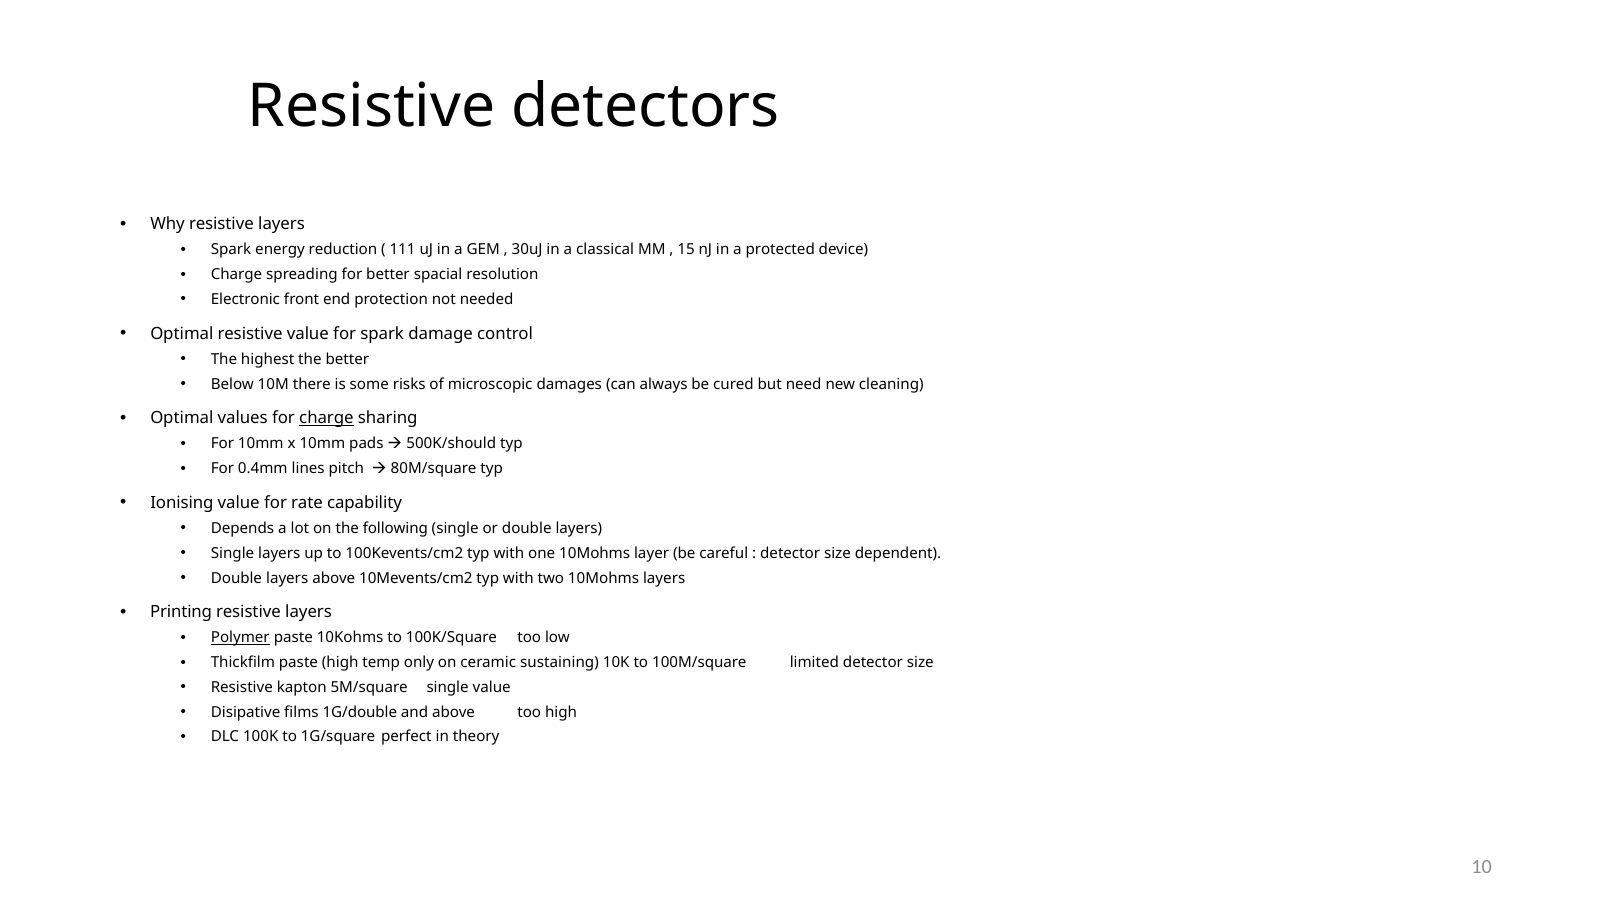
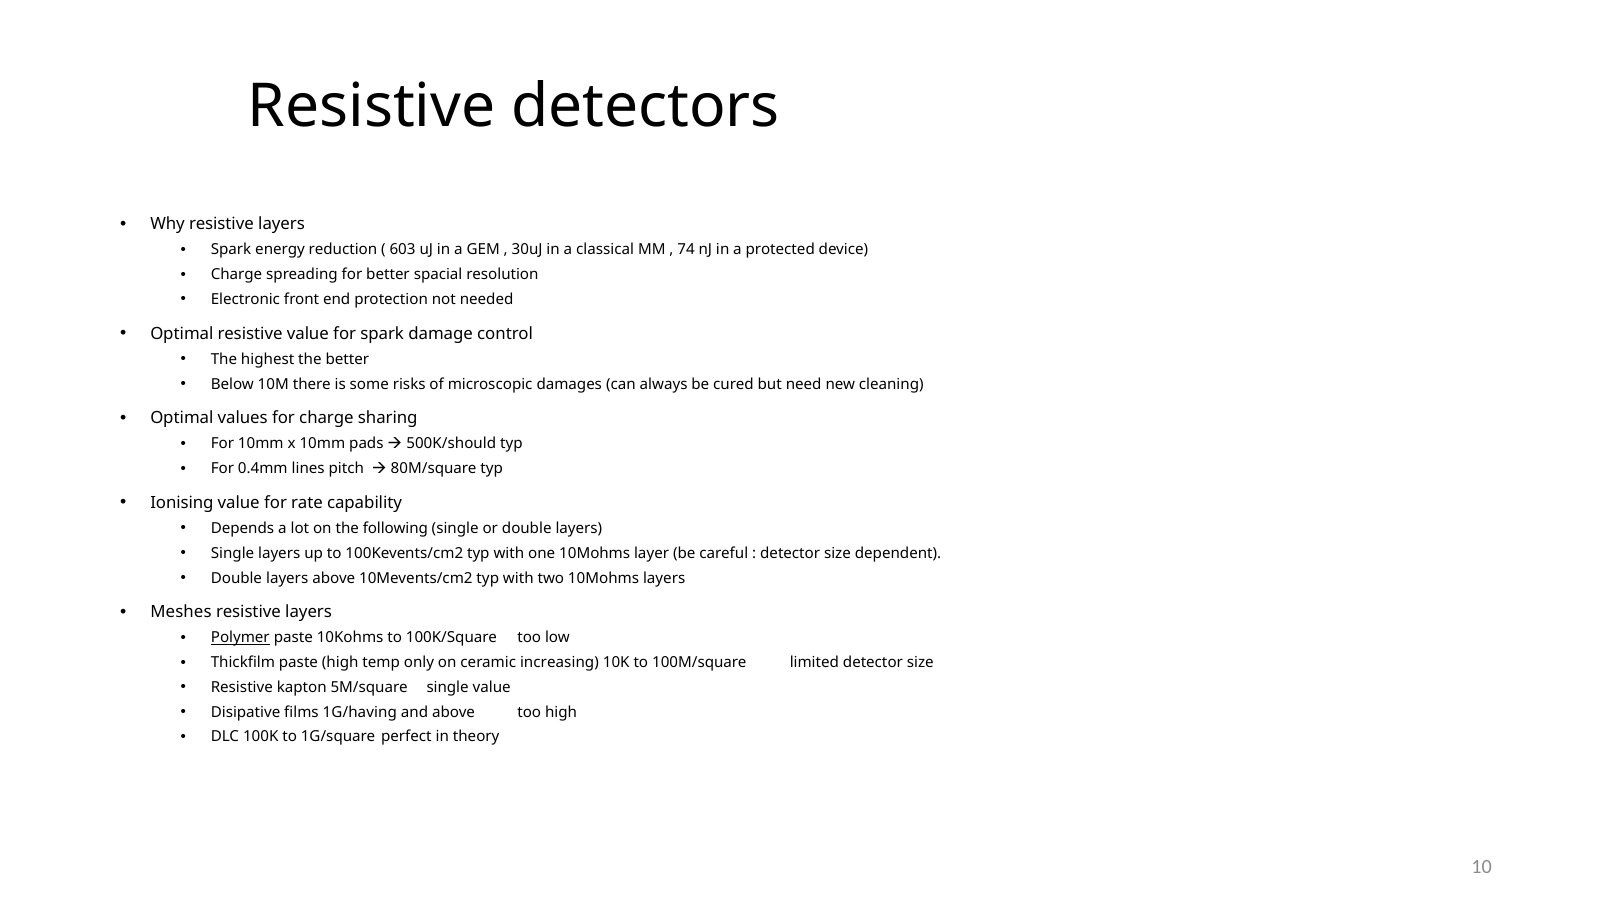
111: 111 -> 603 (403, 250)
15: 15 -> 74 (686, 250)
charge underline: present -> none (326, 418)
Printing: Printing -> Meshes (181, 612)
sustaining: sustaining -> increasing (559, 663)
1G/double: 1G/double -> 1G/having (360, 713)
